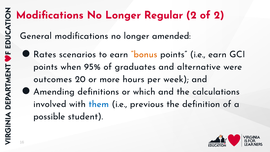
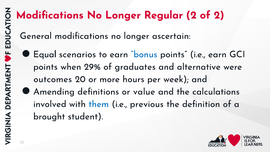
amended: amended -> ascertain (171, 36)
Rates: Rates -> Equal (45, 54)
bonus colour: orange -> blue (144, 54)
95%: 95% -> 29% (92, 67)
which: which -> value (144, 92)
possible: possible -> brought (49, 116)
